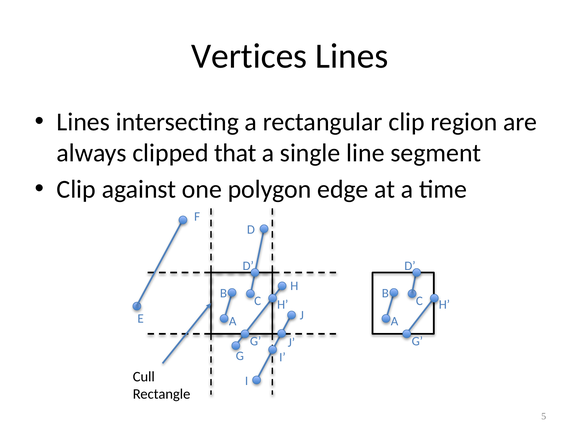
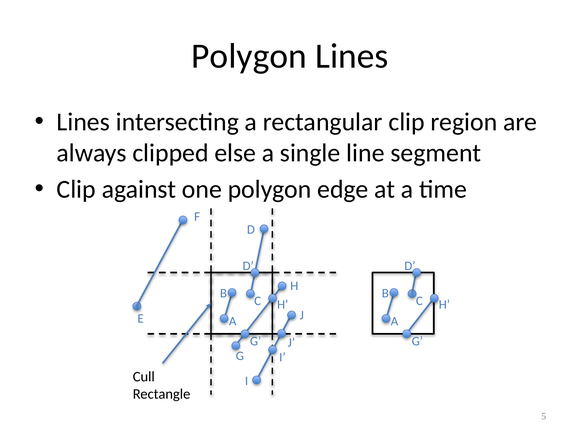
Vertices: Vertices -> Polygon (249, 56)
that: that -> else (235, 153)
